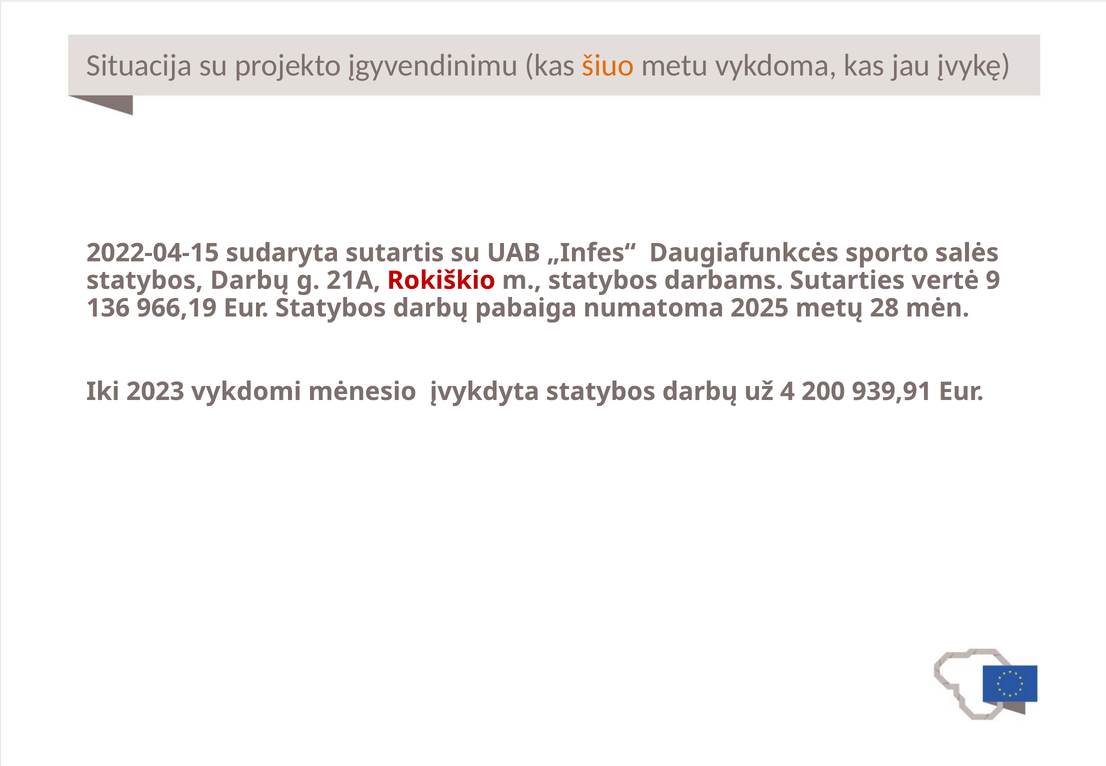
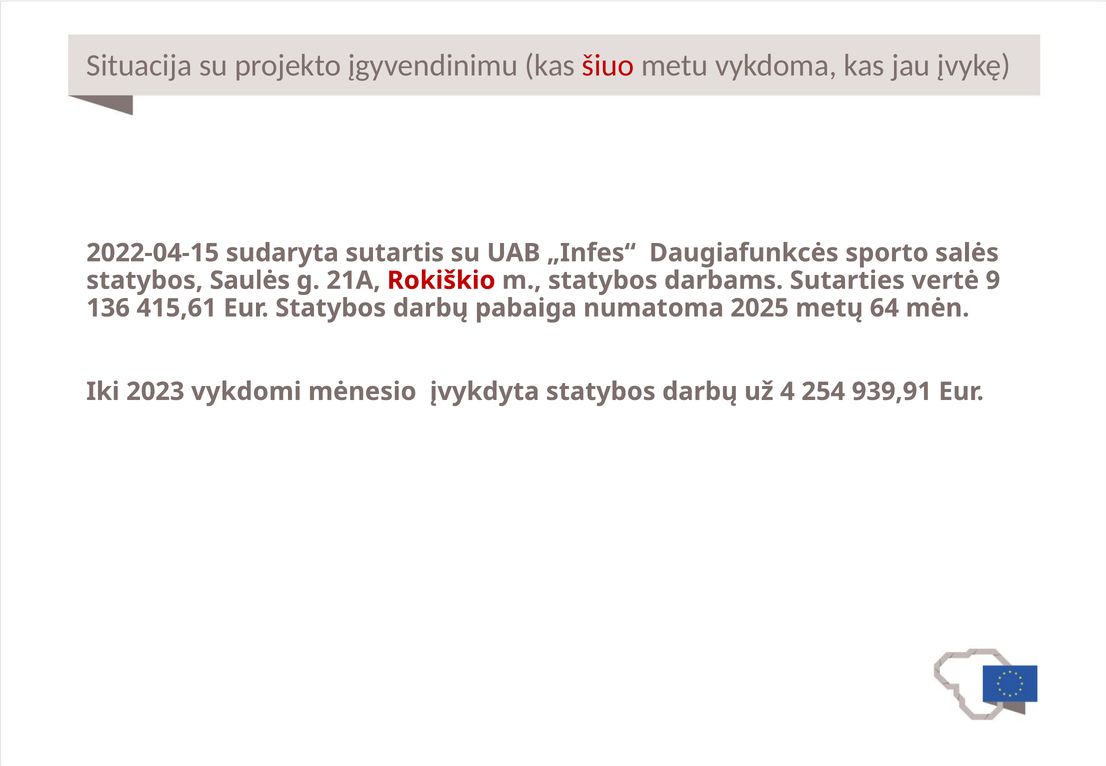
šiuo colour: orange -> red (608, 66)
Darbų: Darbų -> Saulės (250, 280)
966,19: 966,19 -> 415,61 (177, 308)
28: 28 -> 64 (884, 308)
200: 200 -> 254 (823, 391)
